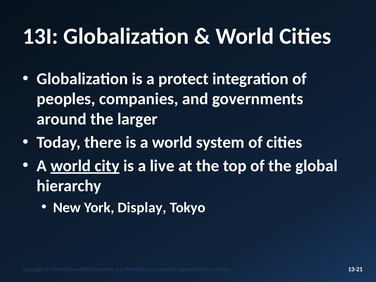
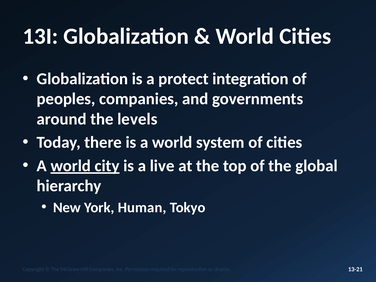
larger: larger -> levels (137, 119)
York Display: Display -> Human (142, 207)
